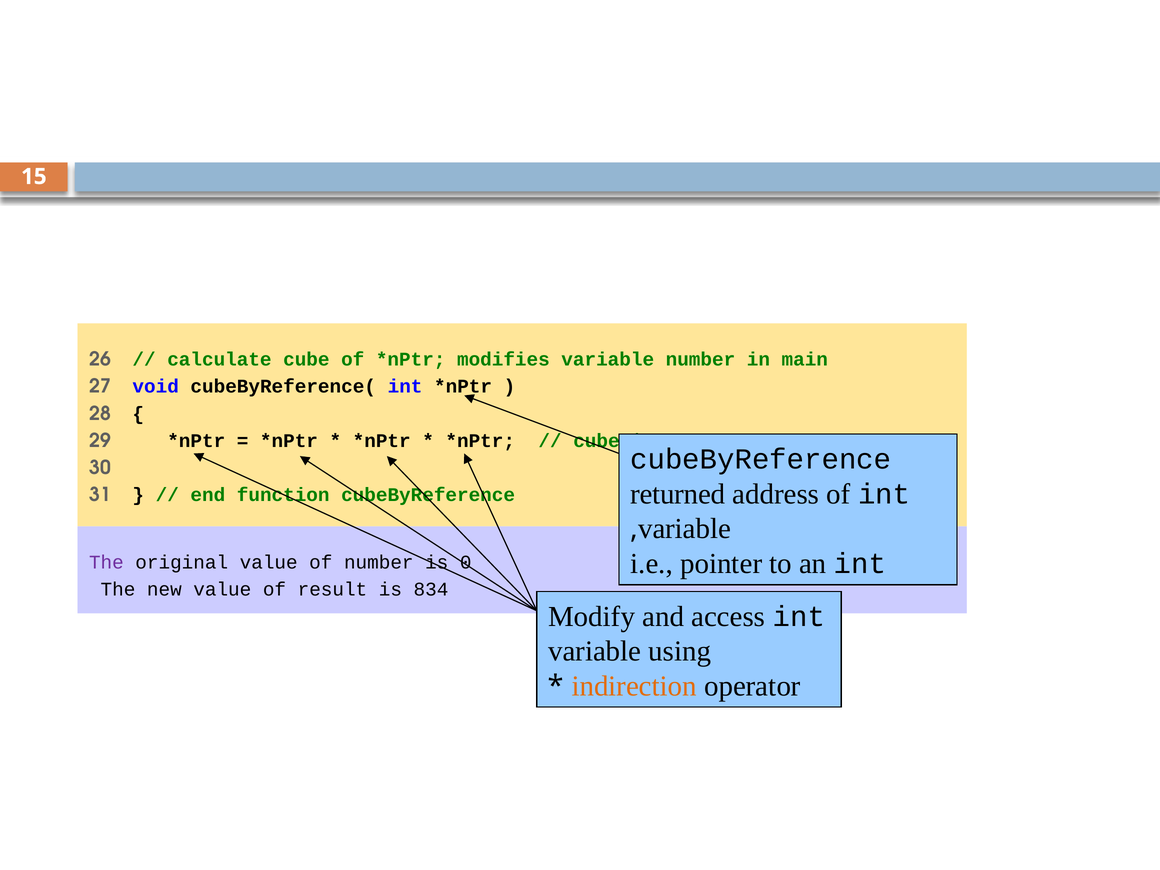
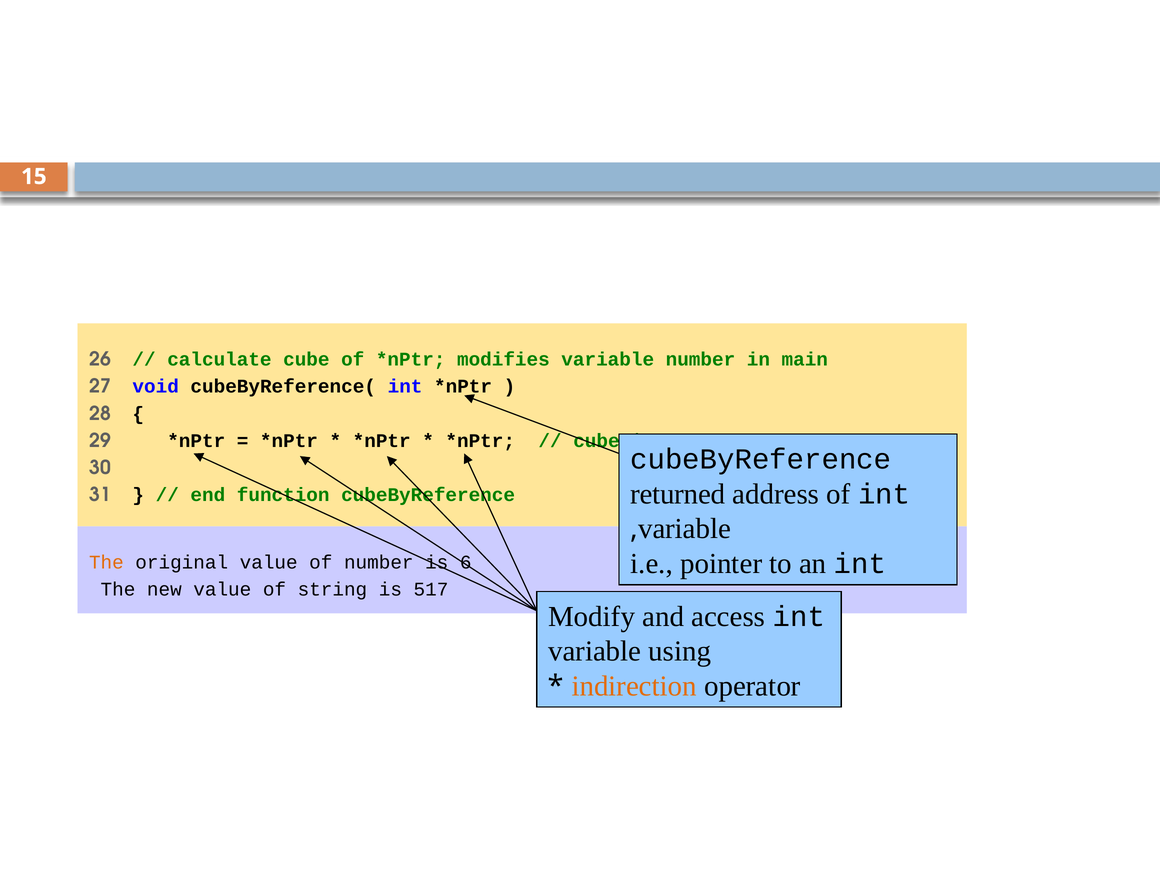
The colour: purple -> orange (106, 562)
0: 0 -> 6 (466, 562)
result: result -> string (332, 590)
834: 834 -> 517 (431, 590)
